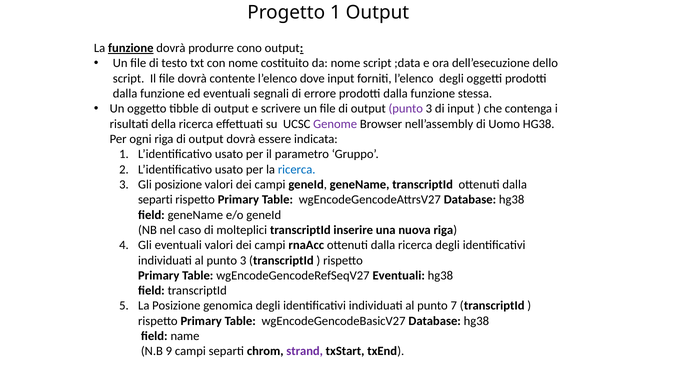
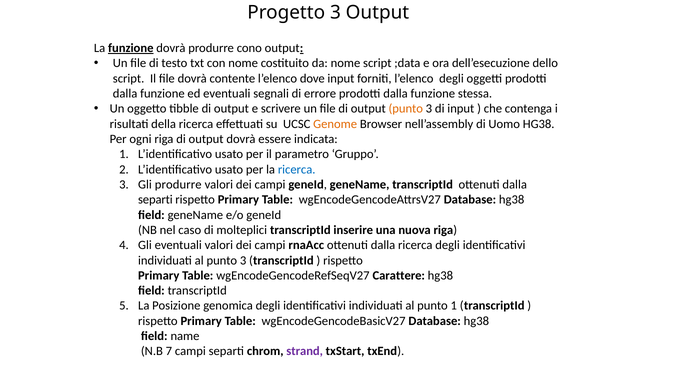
Progetto 1: 1 -> 3 (335, 13)
punto colour: purple -> orange (406, 109)
Genome colour: purple -> orange (335, 124)
Gli posizione: posizione -> produrre (178, 184)
wgEncodeGencodeRefSeqV27 Eventuali: Eventuali -> Carattere (399, 275)
punto 7: 7 -> 1 (454, 305)
9: 9 -> 7 (169, 351)
